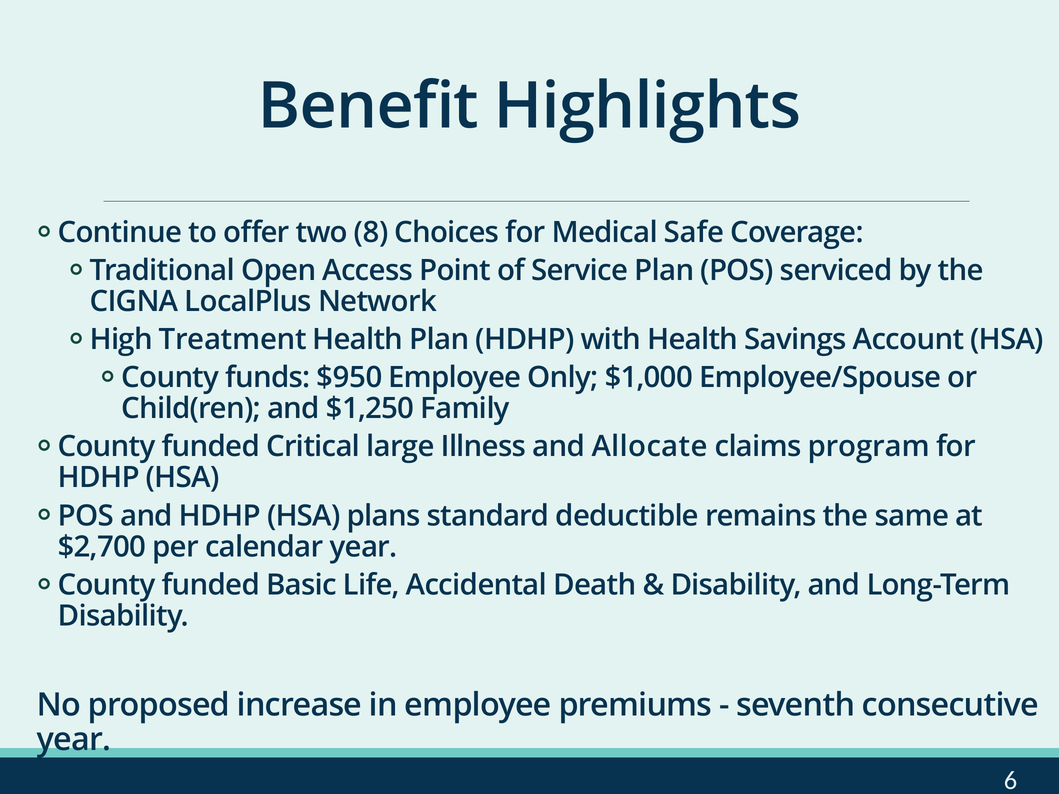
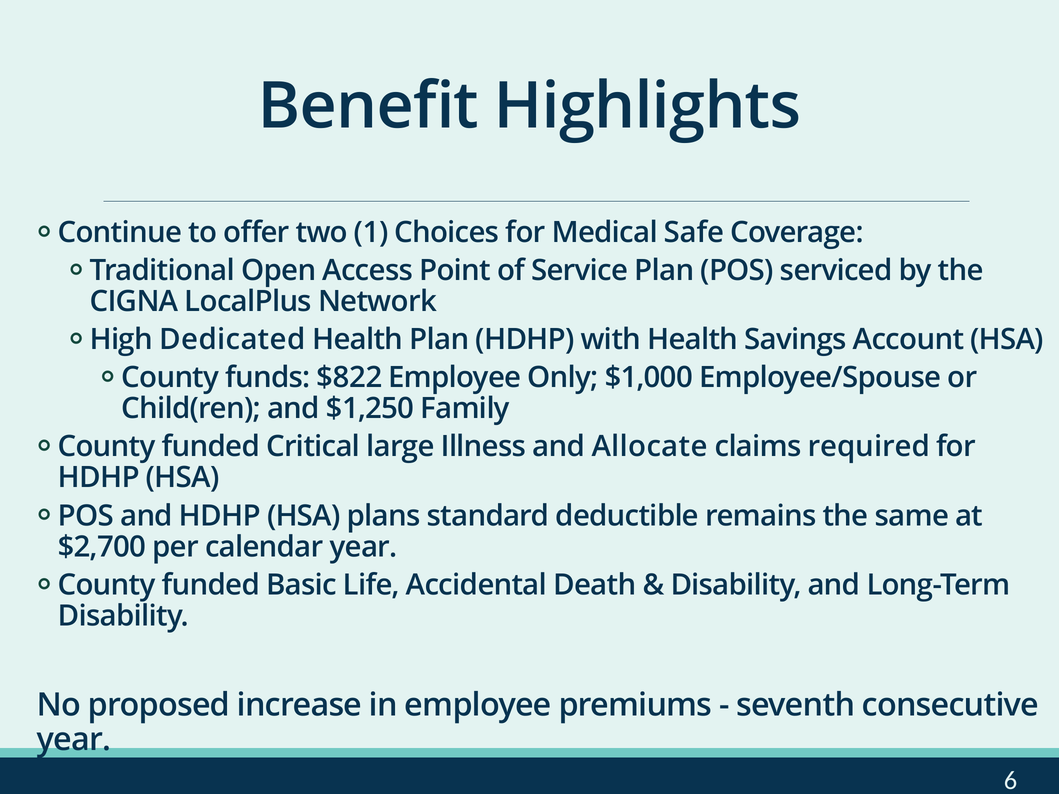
8: 8 -> 1 (371, 232)
Treatment: Treatment -> Dedicated (232, 340)
$950: $950 -> $822 (349, 378)
program: program -> required (869, 447)
